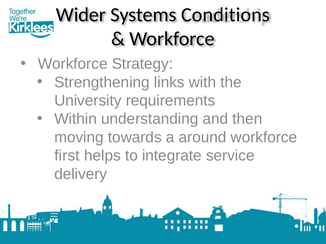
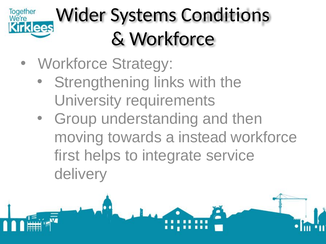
Within: Within -> Group (76, 119)
around: around -> instead (203, 138)
